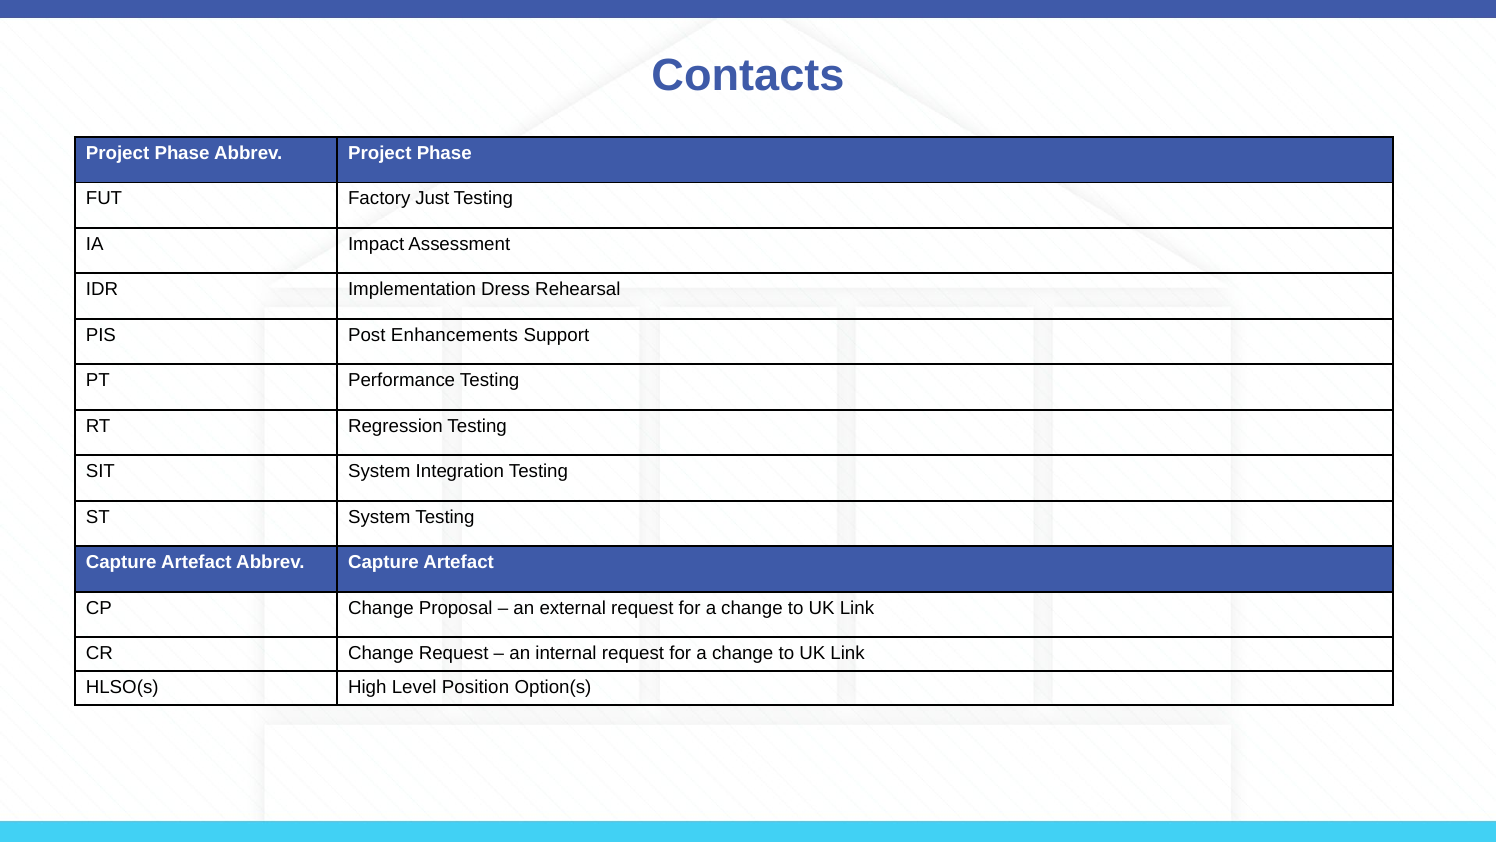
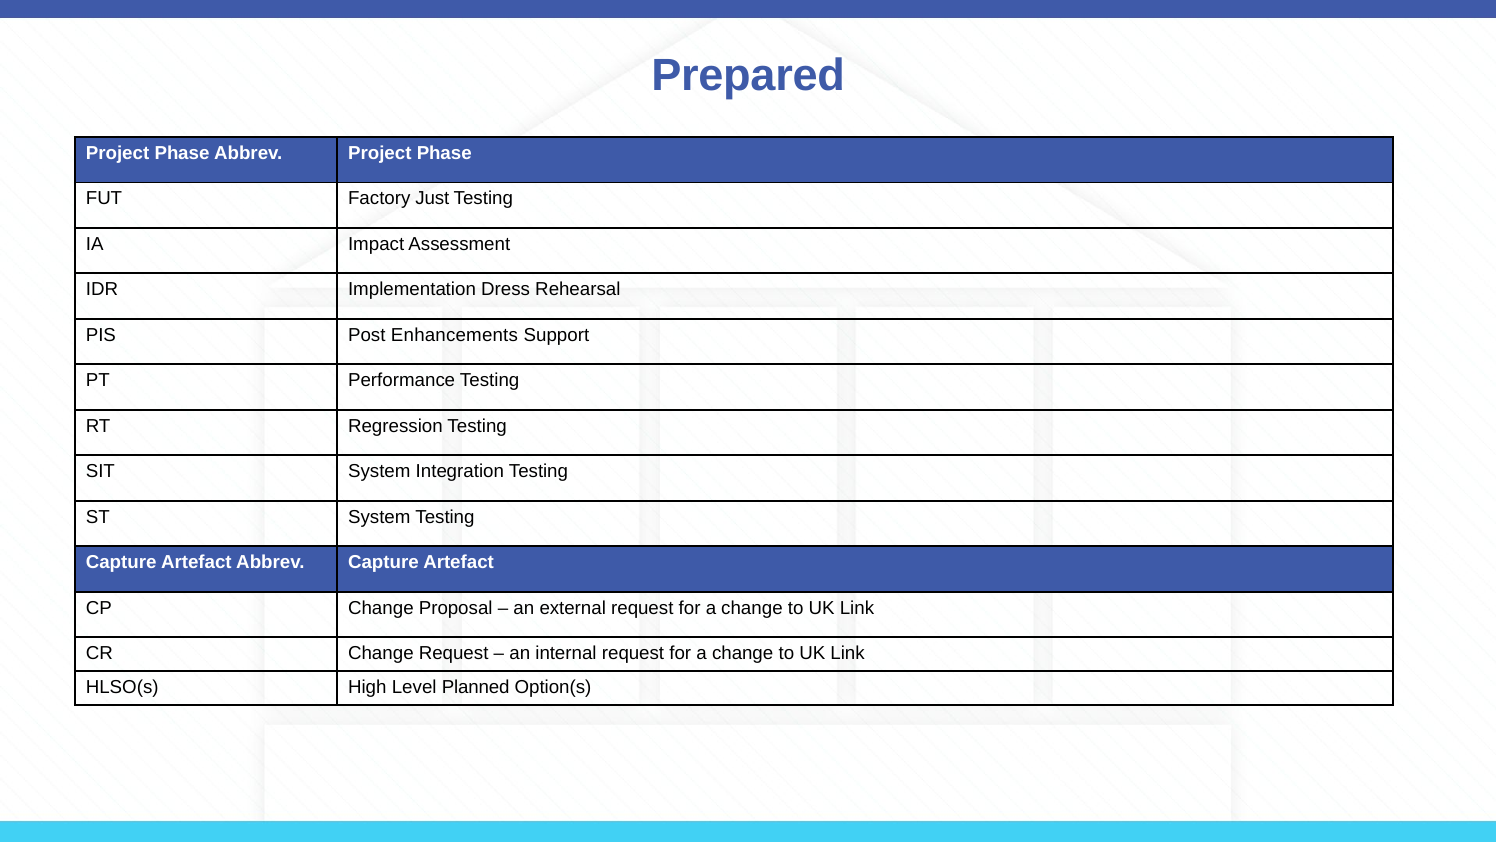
Contacts: Contacts -> Prepared (748, 75)
Position: Position -> Planned (476, 687)
